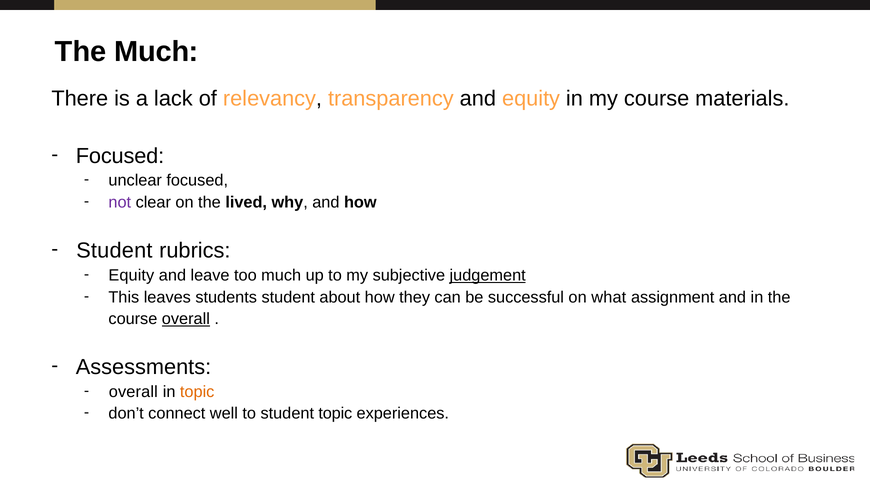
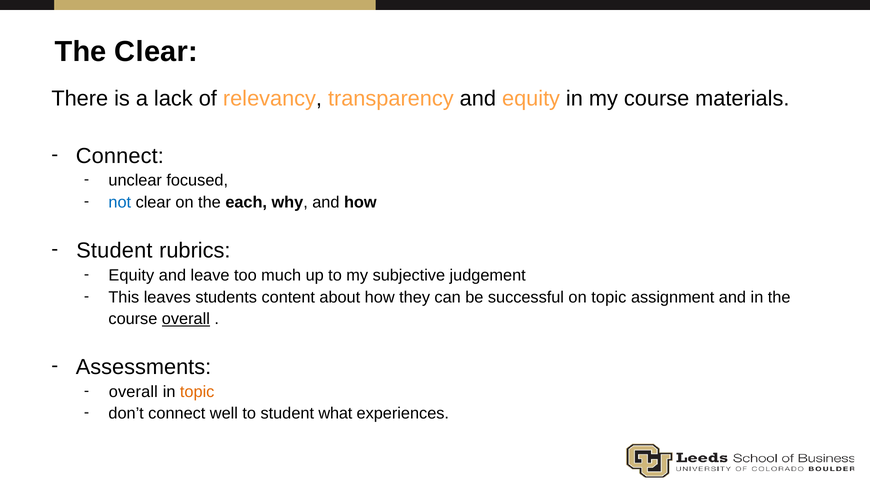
The Much: Much -> Clear (156, 52)
Focused: Focused -> Connect (120, 156)
not colour: purple -> blue (120, 203)
lived: lived -> each (246, 203)
judgement underline: present -> none (488, 275)
students student: student -> content (288, 297)
on what: what -> topic (609, 297)
student topic: topic -> what (335, 414)
